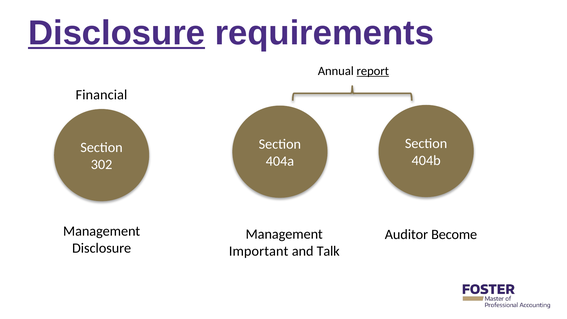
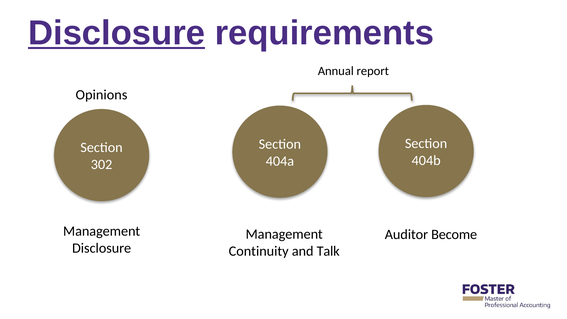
report underline: present -> none (373, 71)
Financial: Financial -> Opinions (102, 95)
Important: Important -> Continuity (259, 251)
